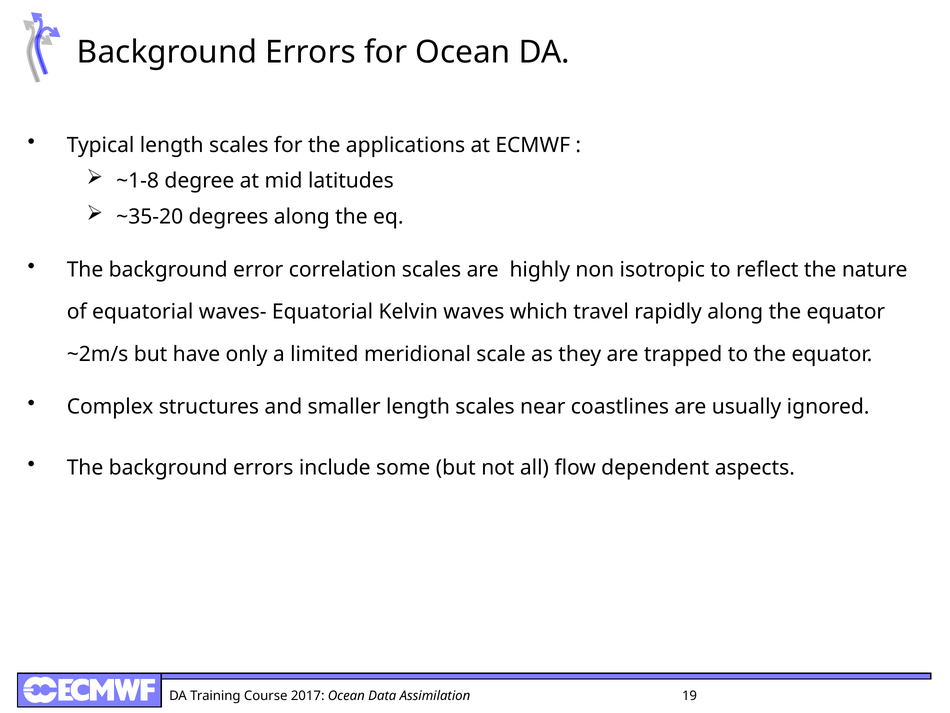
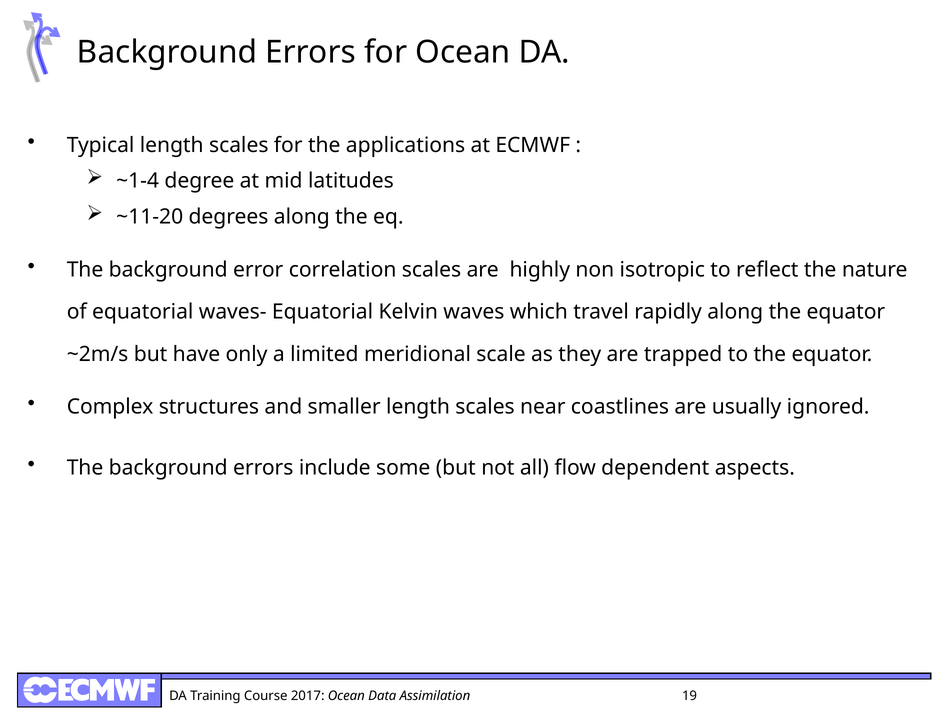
~1-8: ~1-8 -> ~1-4 (138, 181)
~35-20: ~35-20 -> ~11-20 (150, 217)
